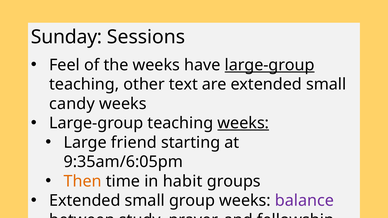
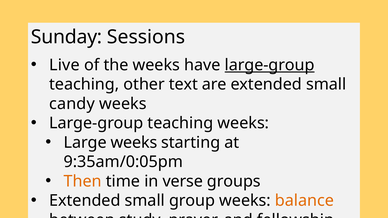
Feel: Feel -> Live (64, 65)
weeks underline: present -> none (243, 123)
Large friend: friend -> weeks (134, 143)
9:35am/6:05pm: 9:35am/6:05pm -> 9:35am/0:05pm (123, 162)
habit: habit -> verse (183, 181)
balance colour: purple -> orange (305, 201)
